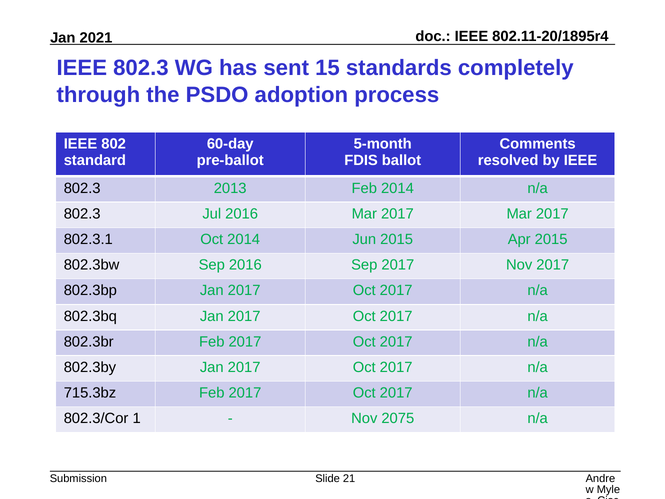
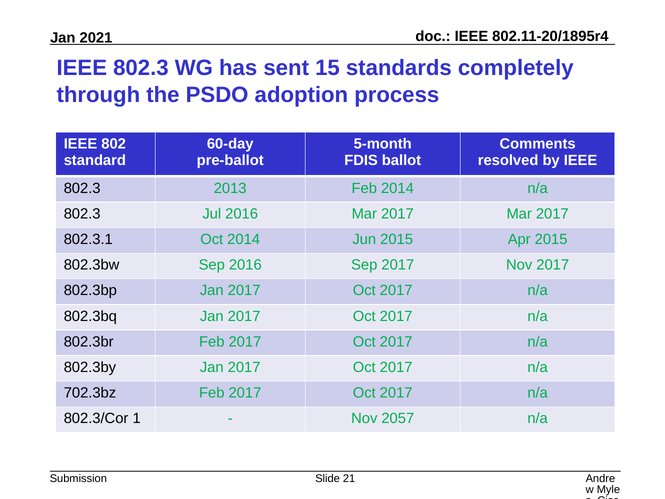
715.3bz: 715.3bz -> 702.3bz (90, 393)
2075: 2075 -> 2057 (398, 418)
